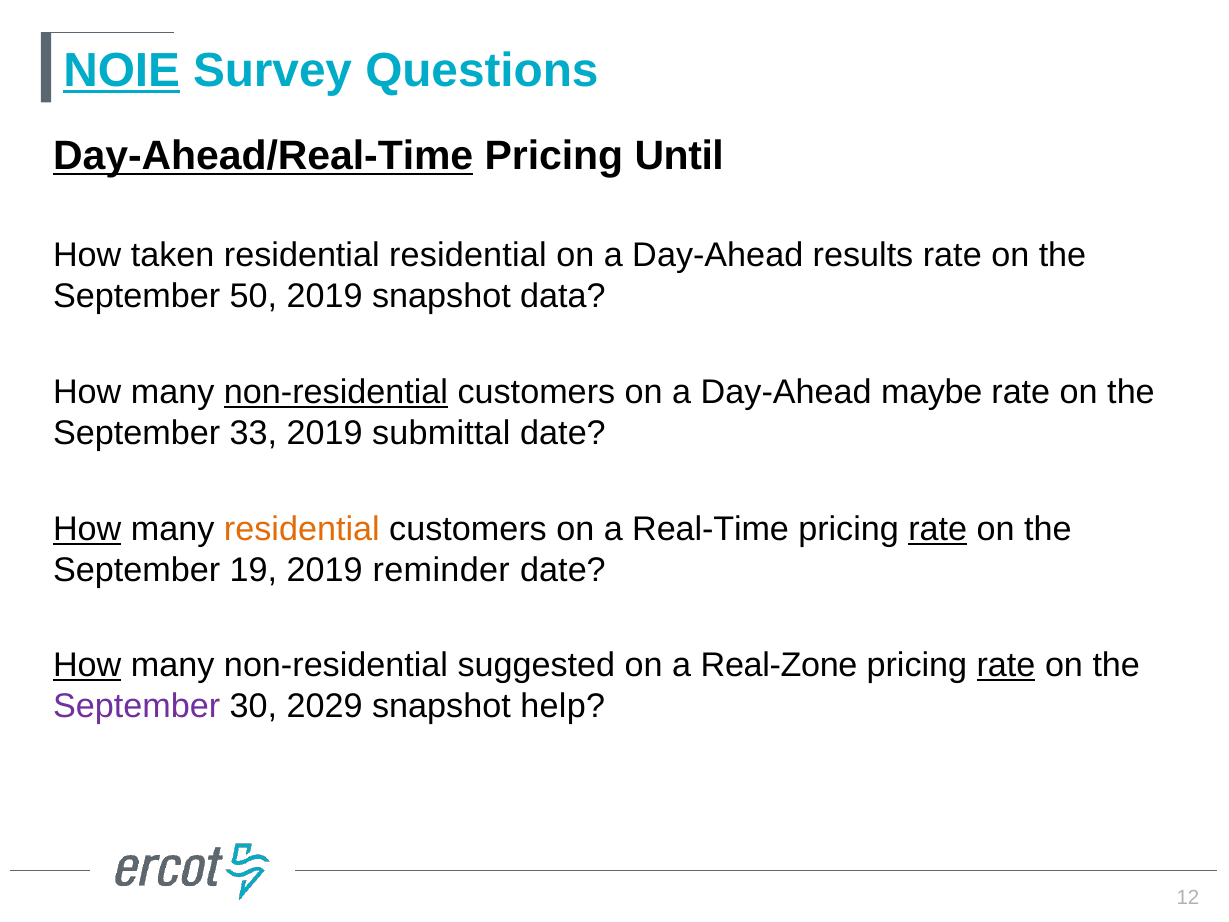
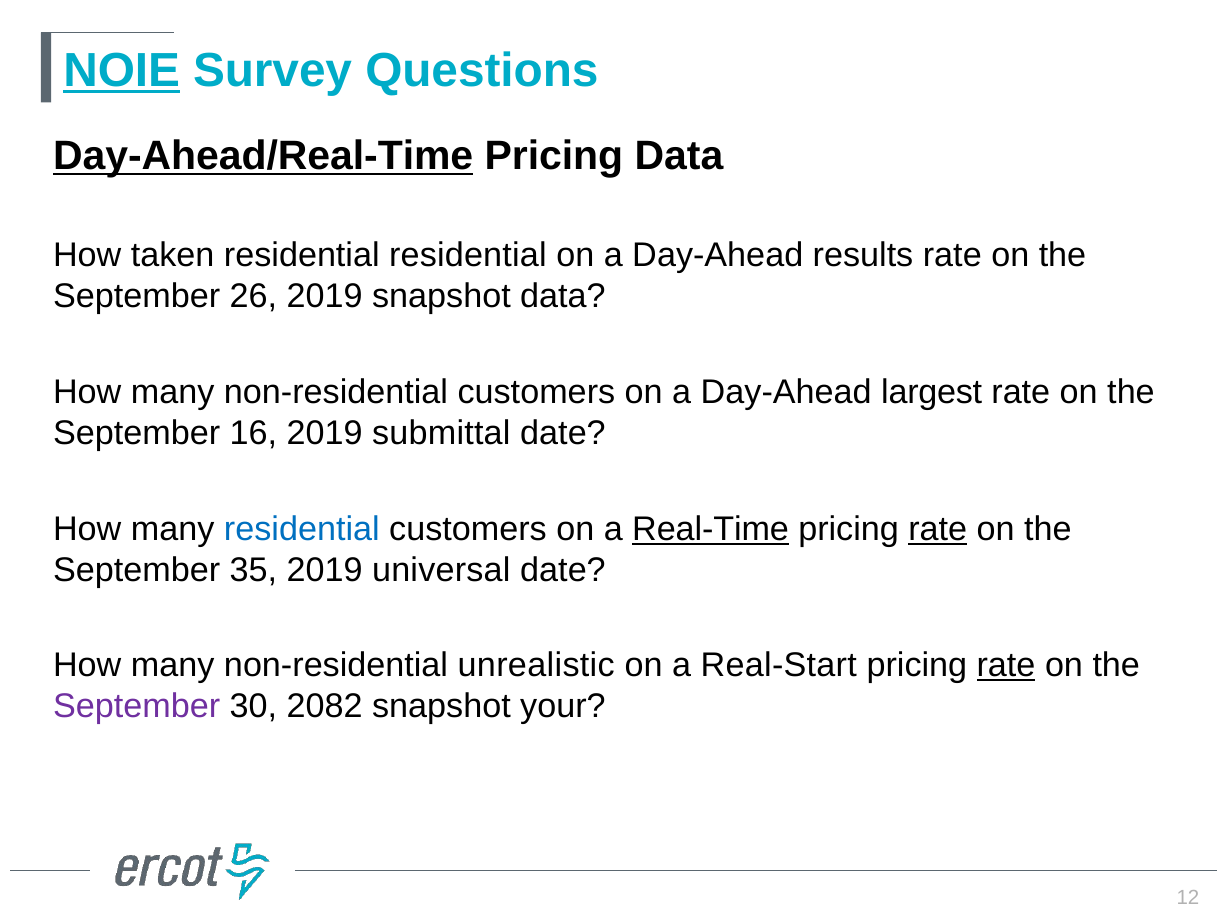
Pricing Until: Until -> Data (679, 156)
50: 50 -> 26 (253, 297)
non-residential underline: present -> none (336, 392)
maybe: maybe -> largest (932, 392)
33: 33 -> 16 (253, 433)
How underline: present -> none (87, 529)
residential colour: orange -> blue (302, 529)
Real-Time underline: none -> present (711, 529)
19: 19 -> 35 (253, 570)
reminder: reminder -> universal (441, 570)
How underline: present -> none (87, 665)
suggested: suggested -> unrealistic (536, 665)
Real-Zone: Real-Zone -> Real-Start (779, 665)
2029: 2029 -> 2082 (325, 706)
help: help -> your (563, 706)
